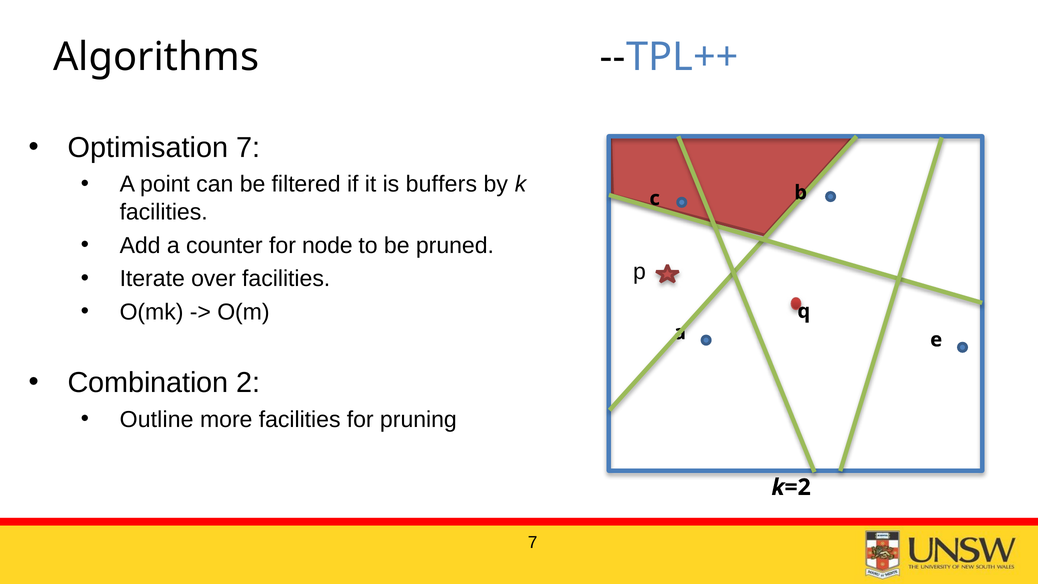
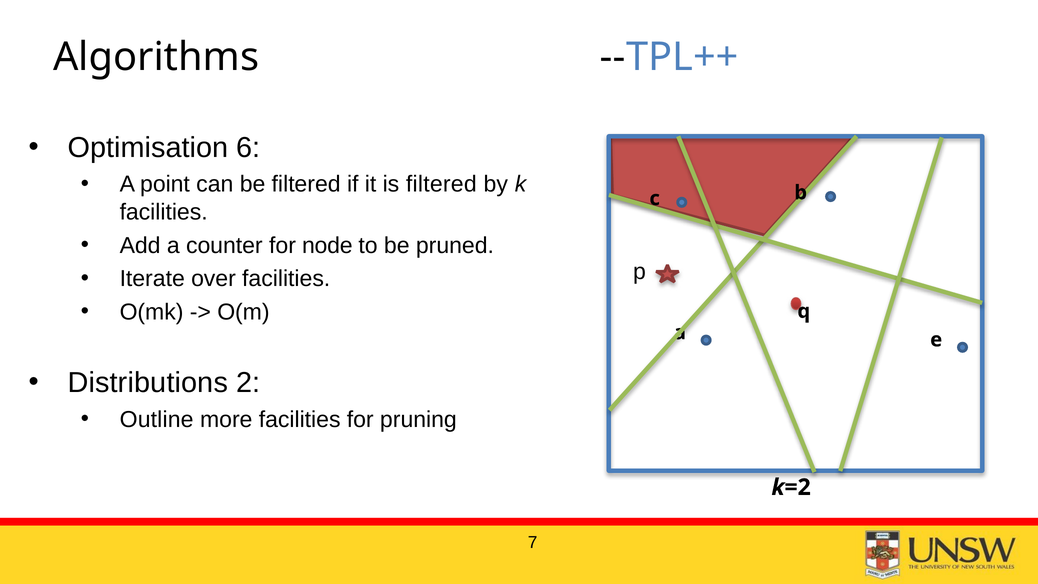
Optimisation 7: 7 -> 6 (248, 148)
is buffers: buffers -> filtered (441, 184)
Combination: Combination -> Distributions (148, 383)
